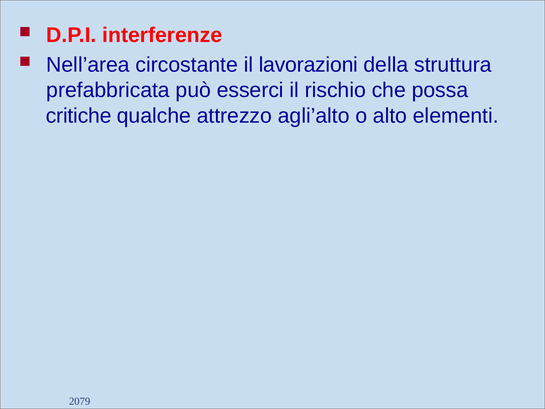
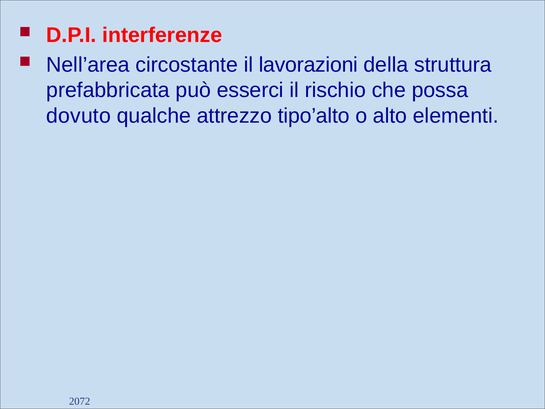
critiche: critiche -> dovuto (79, 116)
agli’alto: agli’alto -> tipo’alto (314, 116)
2079: 2079 -> 2072 (80, 401)
